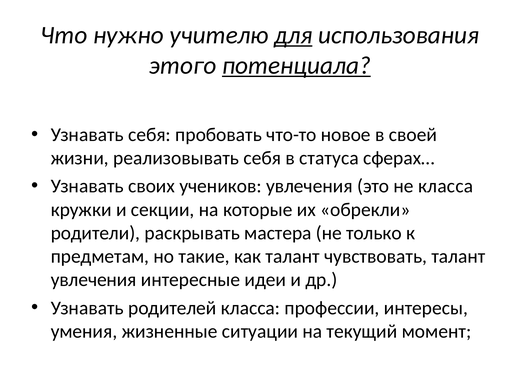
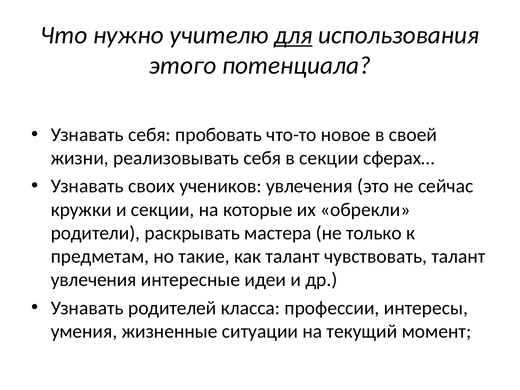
потенциала underline: present -> none (296, 65)
в статуса: статуса -> секции (329, 158)
не класса: класса -> сейчас (446, 186)
